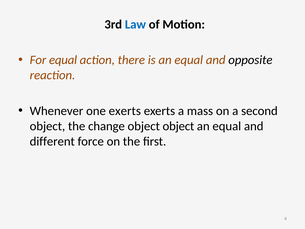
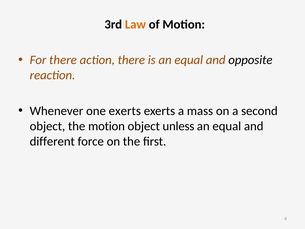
Law colour: blue -> orange (135, 24)
For equal: equal -> there (63, 60)
the change: change -> motion (107, 126)
object object: object -> unless (178, 126)
